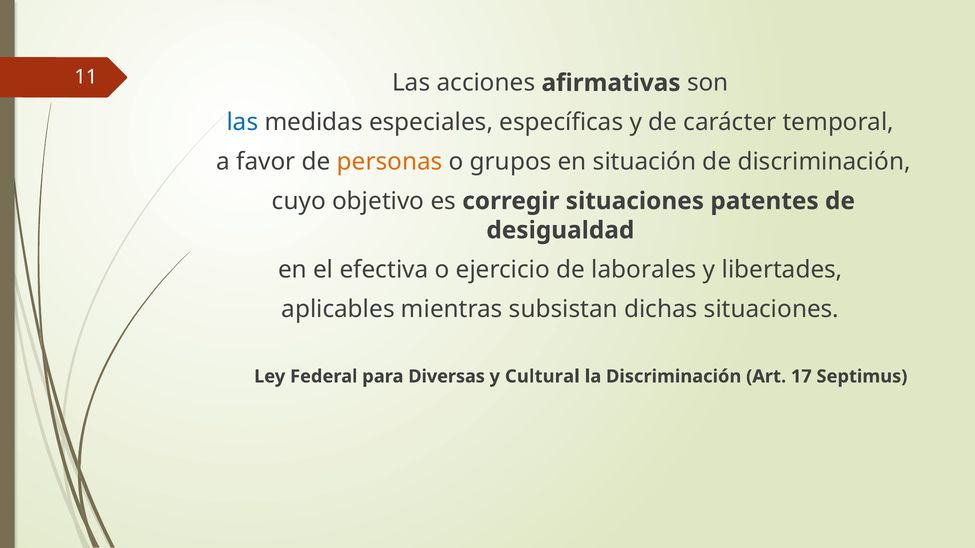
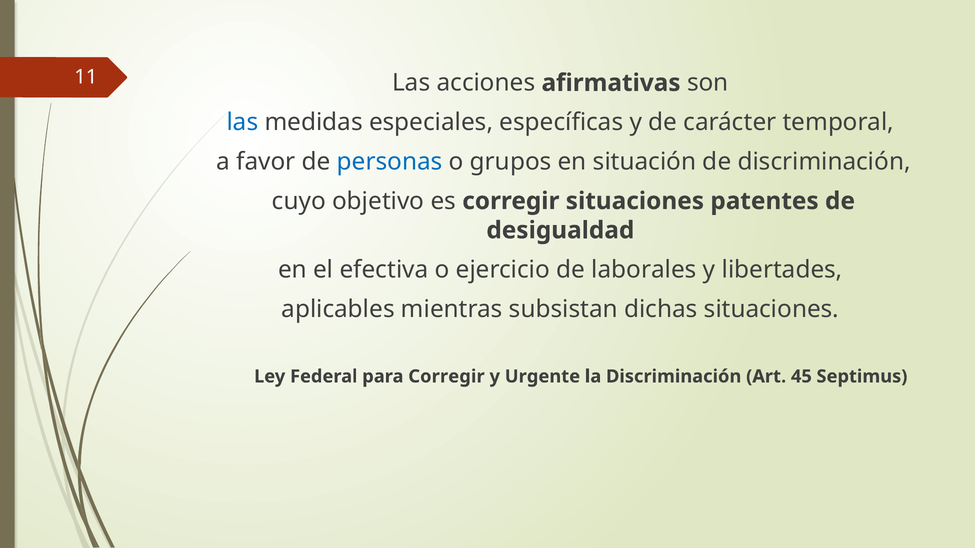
personas colour: orange -> blue (390, 162)
para Diversas: Diversas -> Corregir (446, 377)
Cultural: Cultural -> Urgente (542, 377)
17: 17 -> 45 (801, 377)
